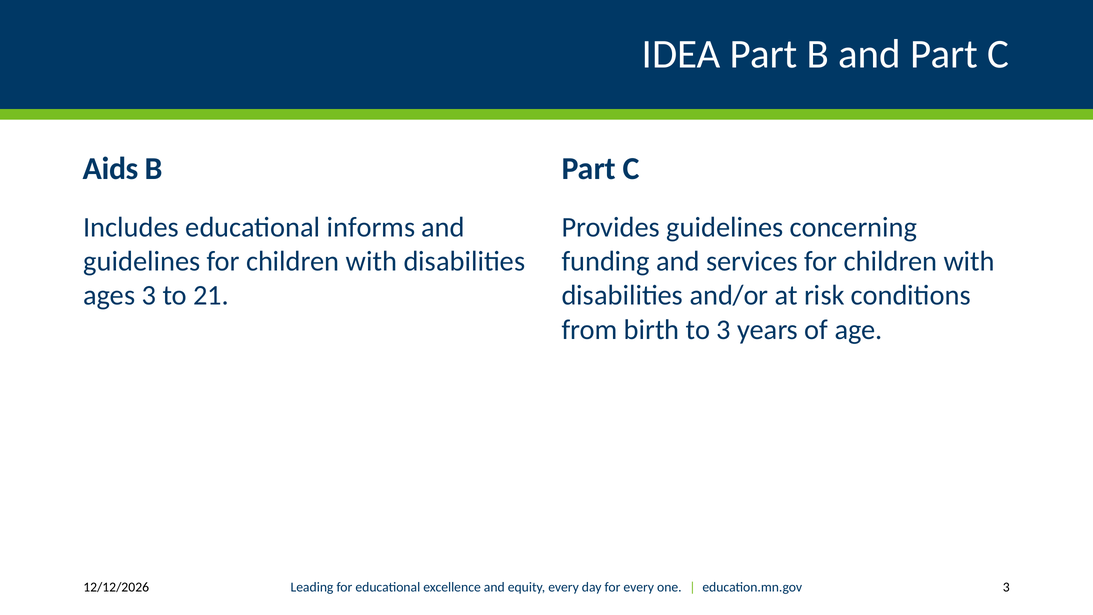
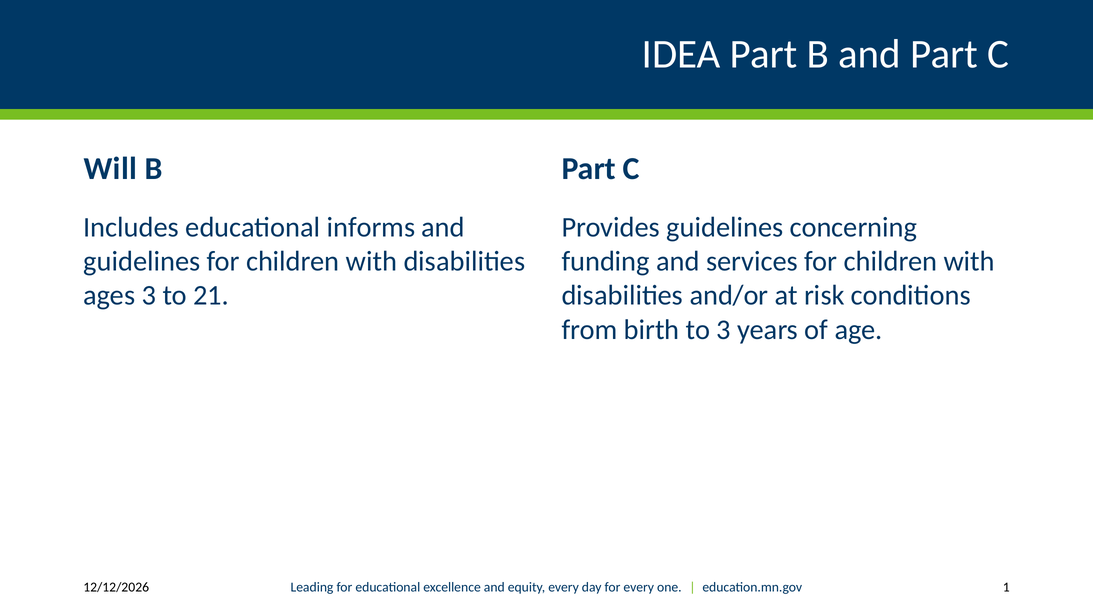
Aids: Aids -> Will (110, 168)
3: 3 -> 1 (1006, 587)
